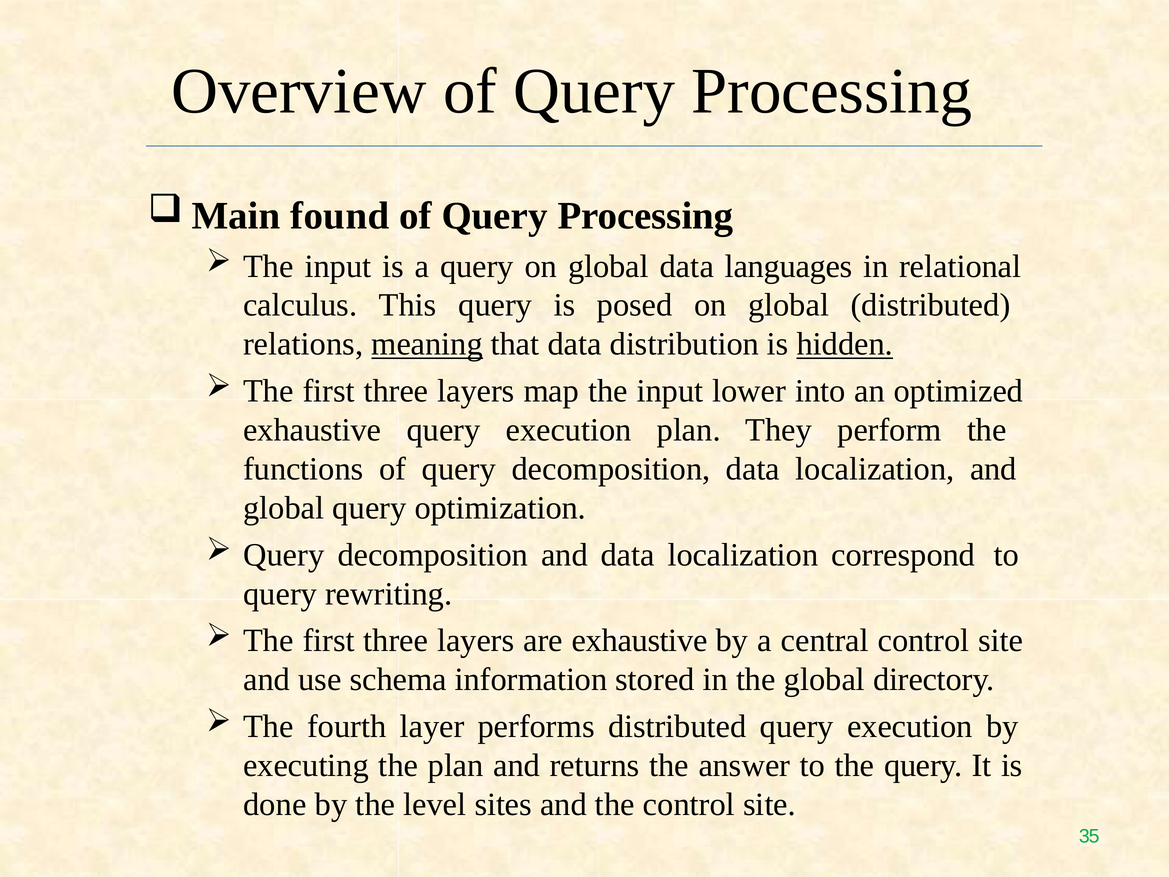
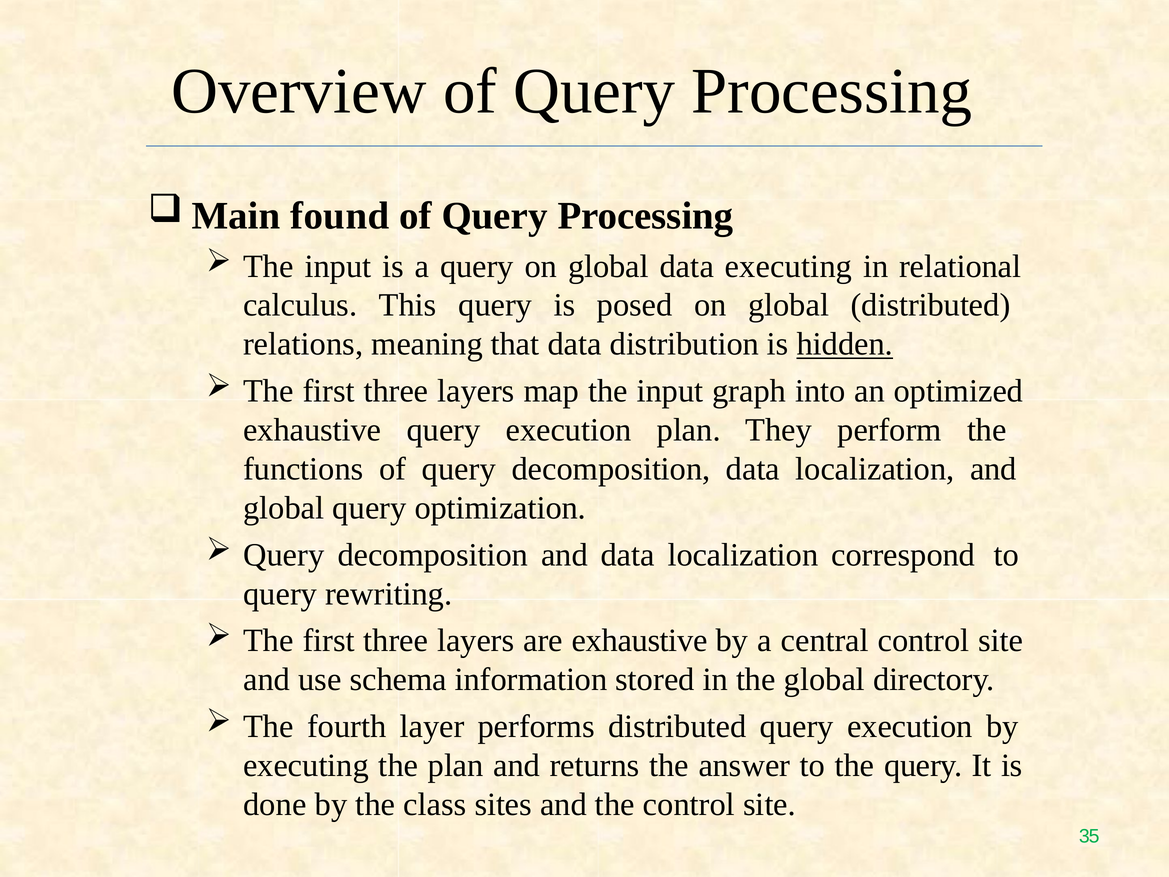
data languages: languages -> executing (789, 266)
meaning underline: present -> none (427, 344)
lower: lower -> graph (749, 391)
level: level -> class (435, 804)
